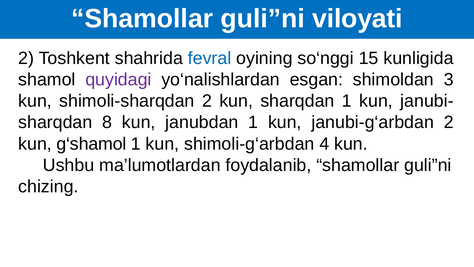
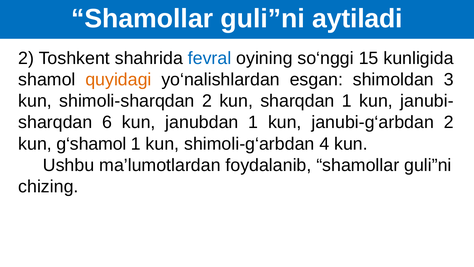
viloyati: viloyati -> aytiladi (357, 19)
quyidagi colour: purple -> orange (118, 80)
8: 8 -> 6 (107, 122)
